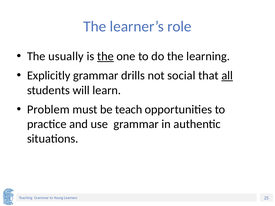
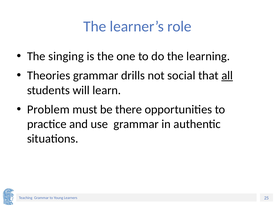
usually: usually -> singing (66, 56)
the underline: present -> none (105, 56)
Explicitly: Explicitly -> Theories (49, 76)
teach: teach -> there (129, 110)
